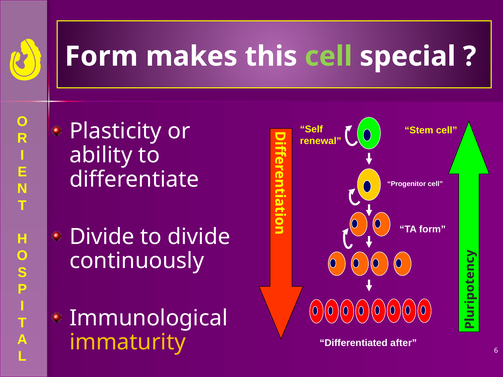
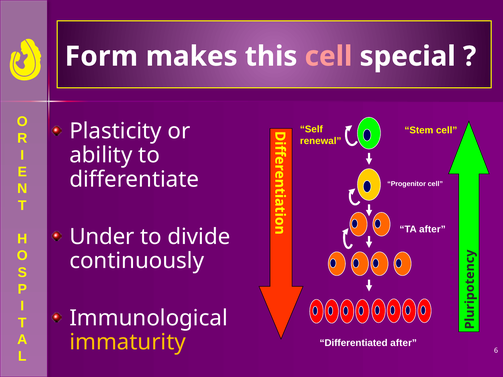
cell colour: light green -> pink (328, 56)
TA form: form -> after (432, 229)
Divide: Divide -> Under (102, 237)
